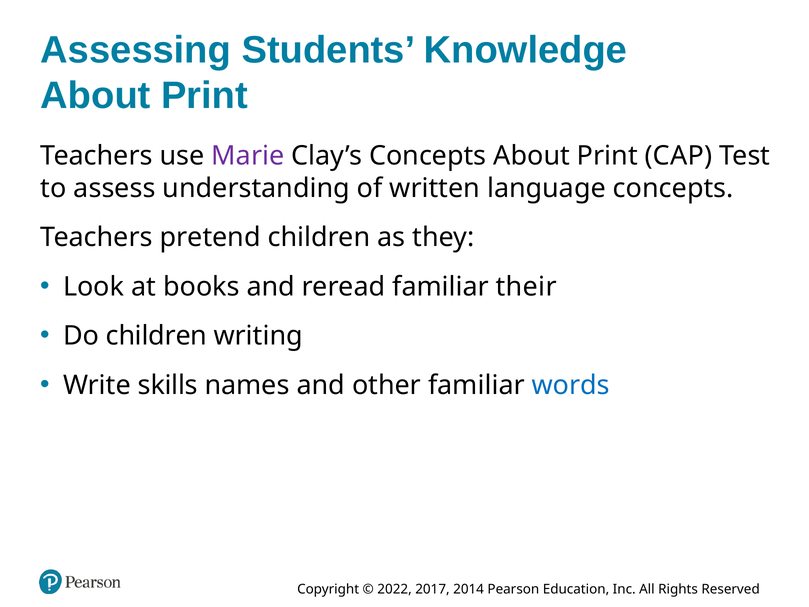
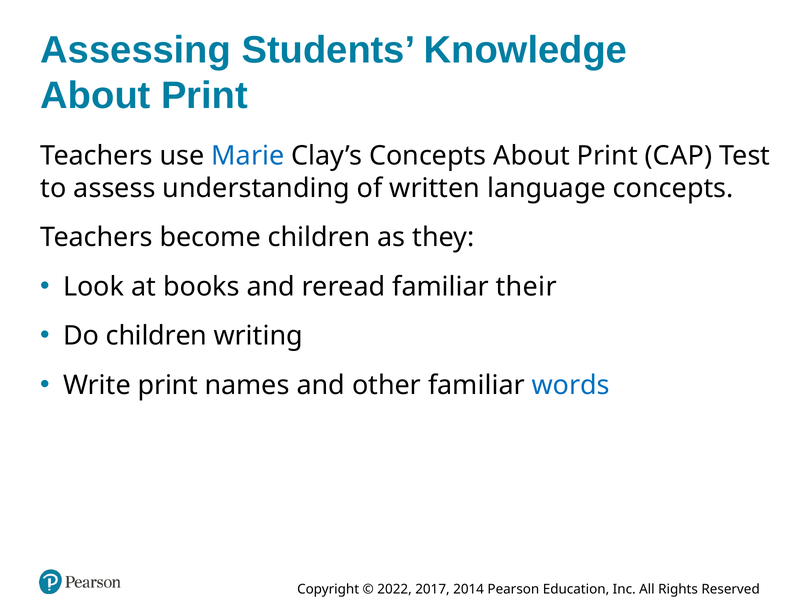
Marie colour: purple -> blue (248, 156)
pretend: pretend -> become (210, 237)
Write skills: skills -> print (168, 385)
